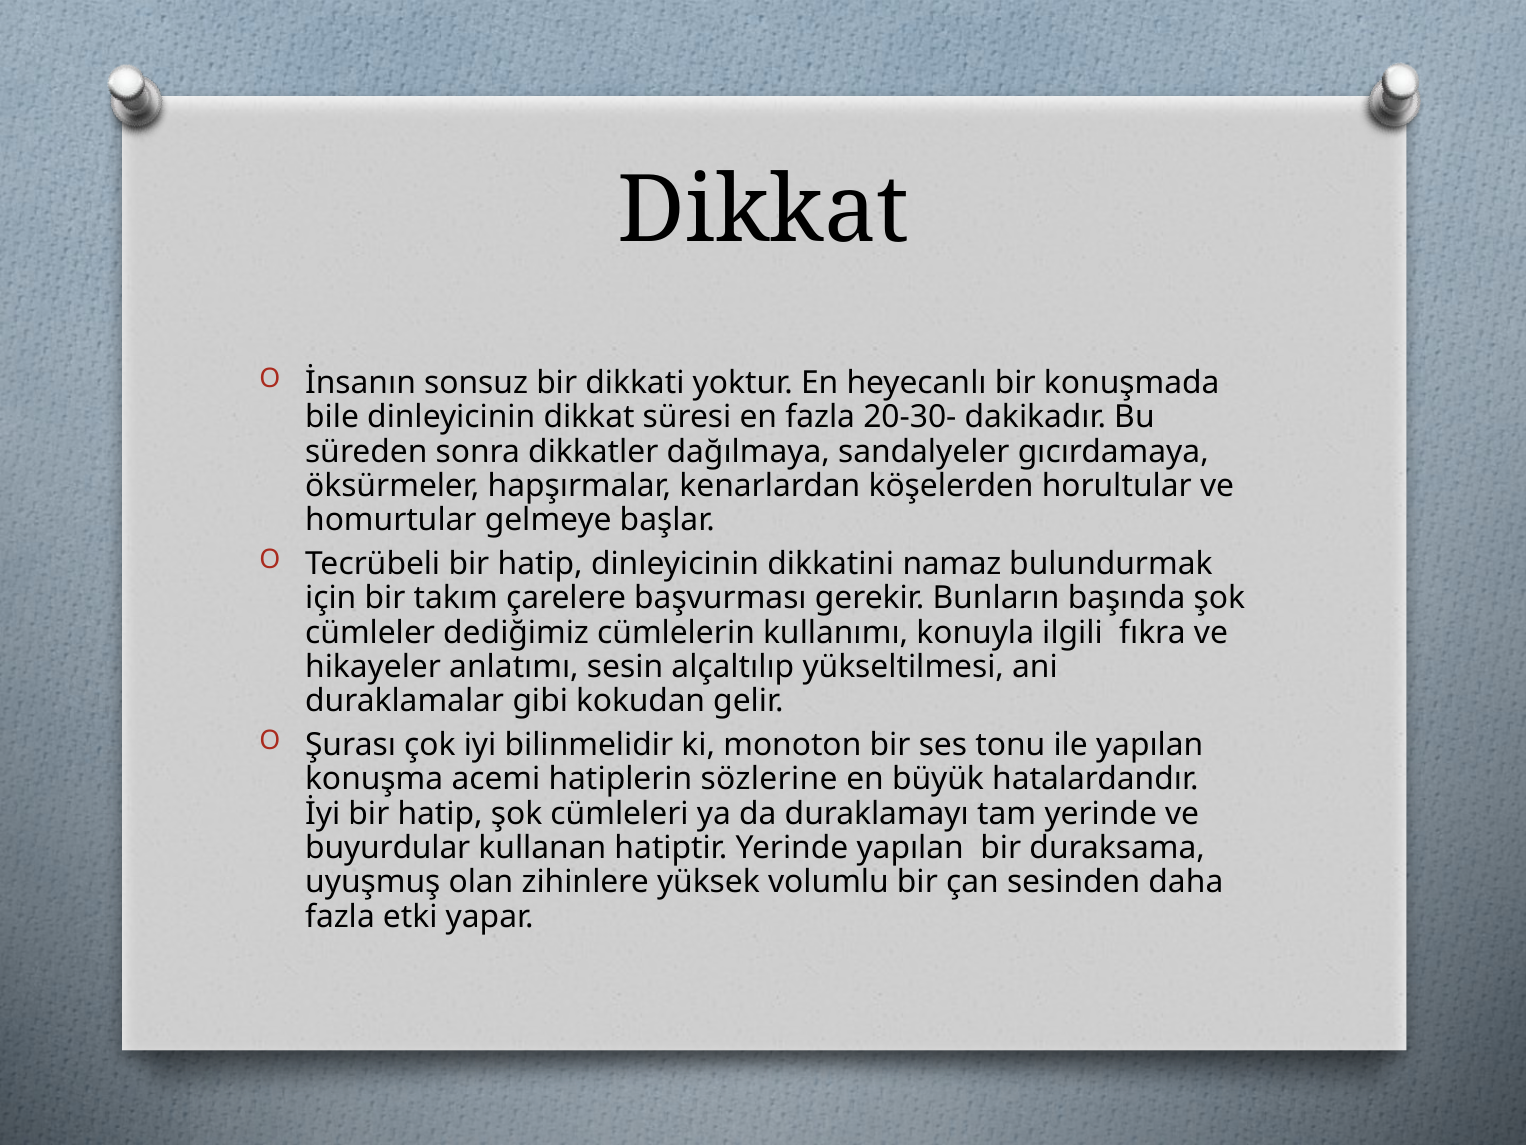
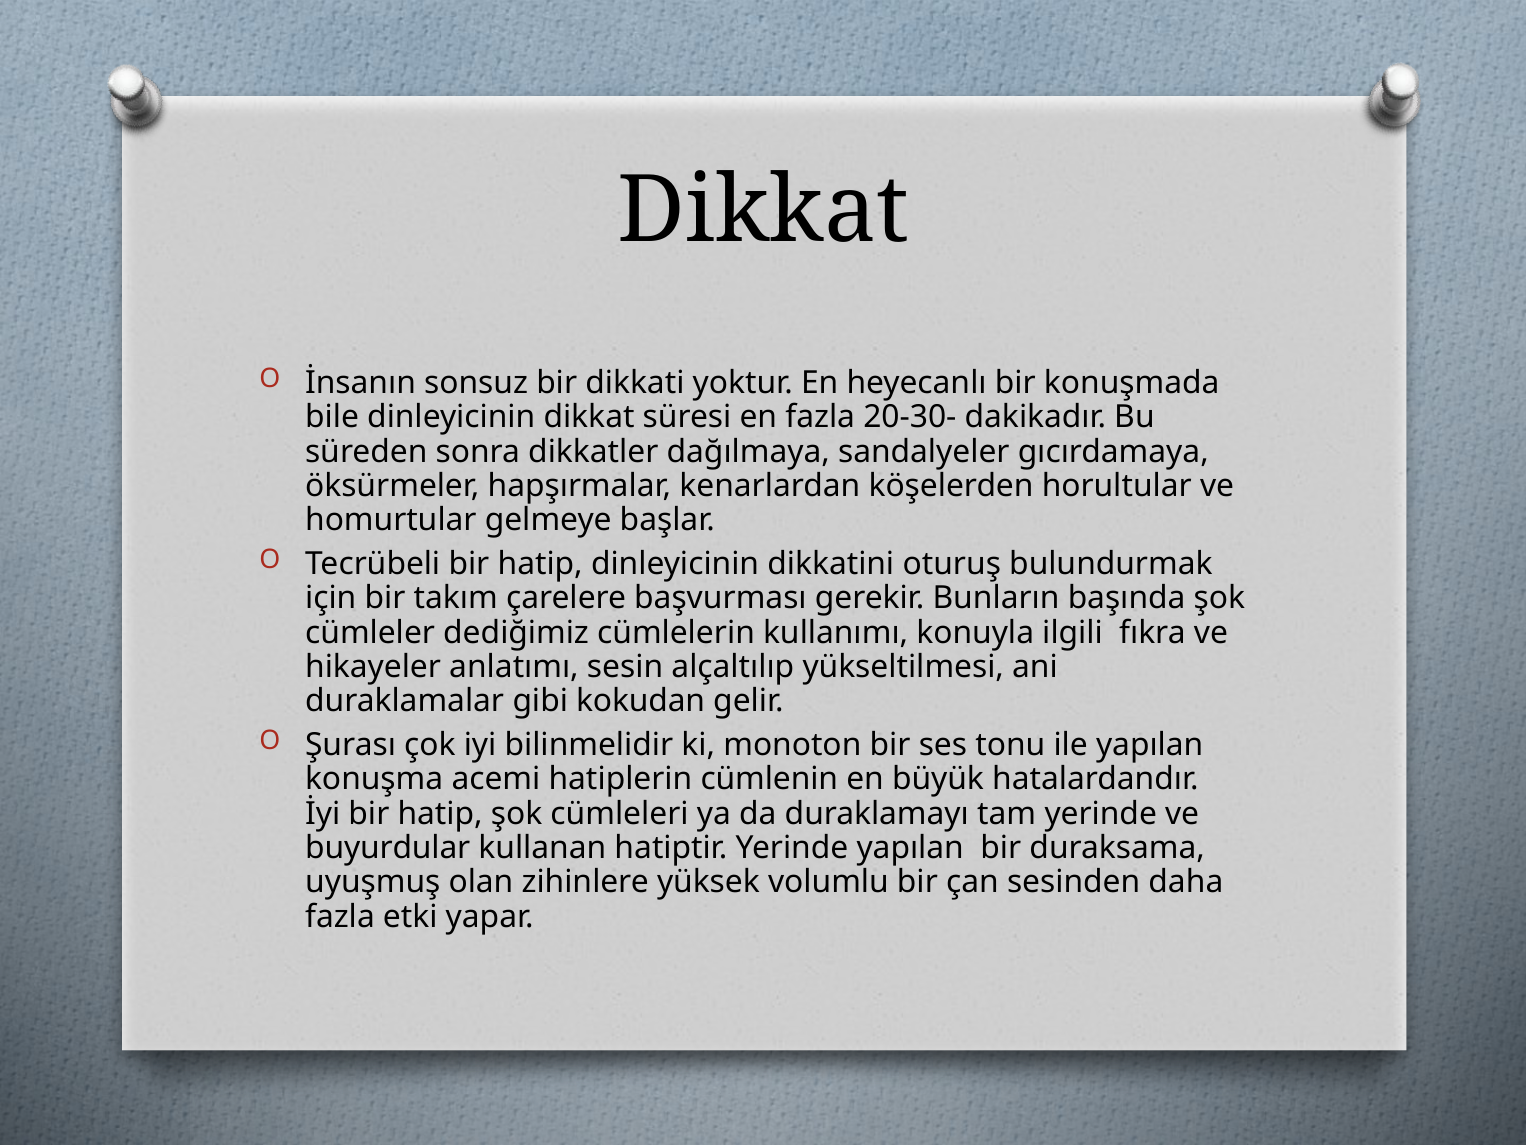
namaz: namaz -> oturuş (952, 564)
sözlerine: sözlerine -> cümlenin (769, 779)
